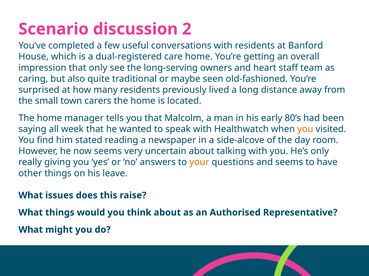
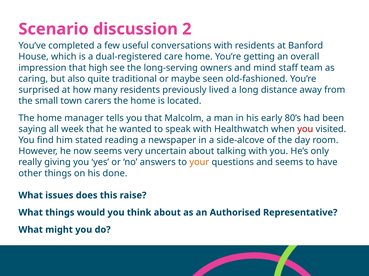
that only: only -> high (98, 68)
heart: heart -> mind (265, 68)
you colour: orange -> red (305, 129)
leave: leave -> done (115, 174)
